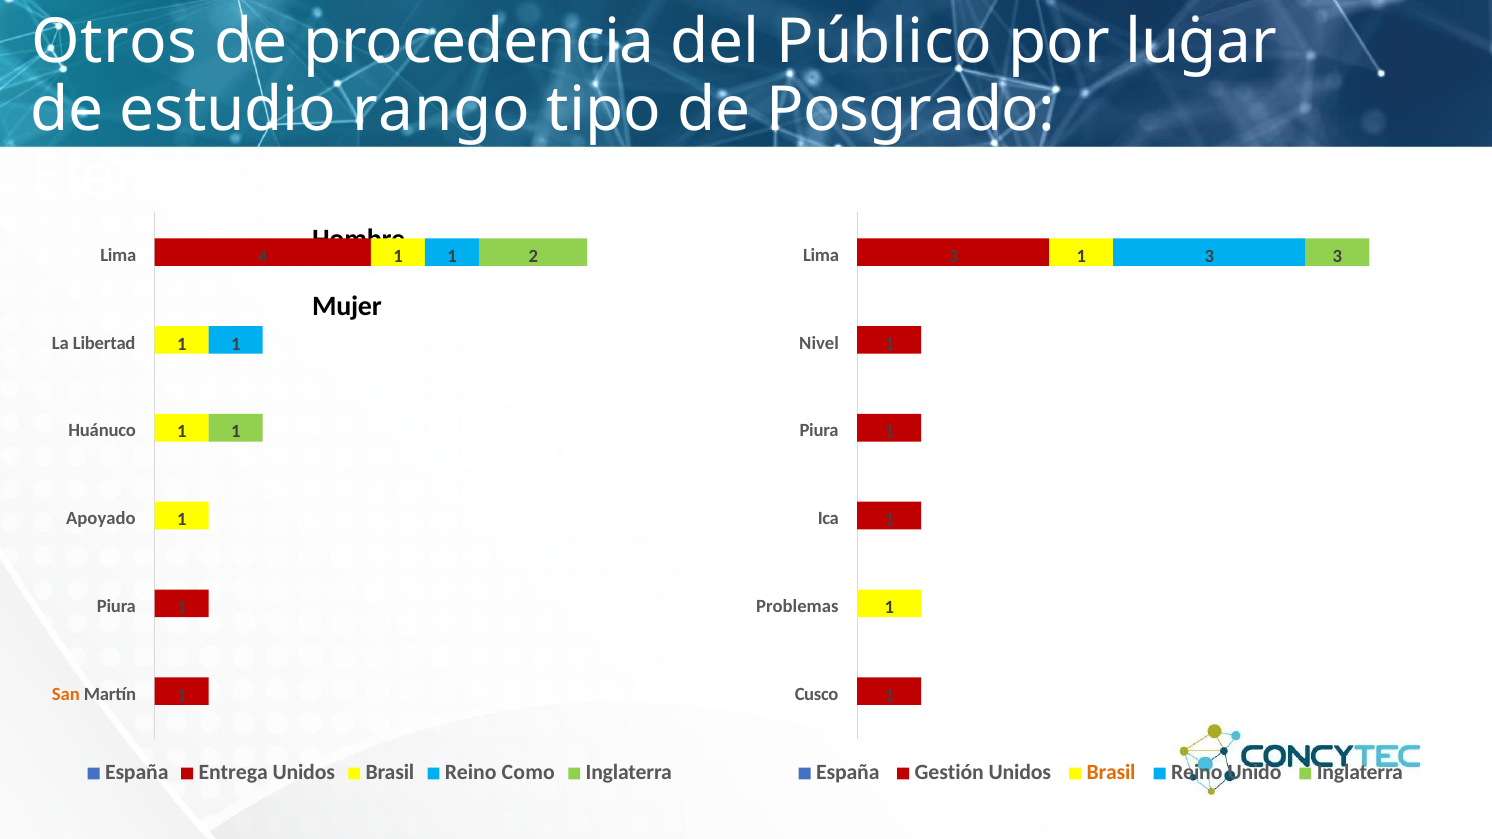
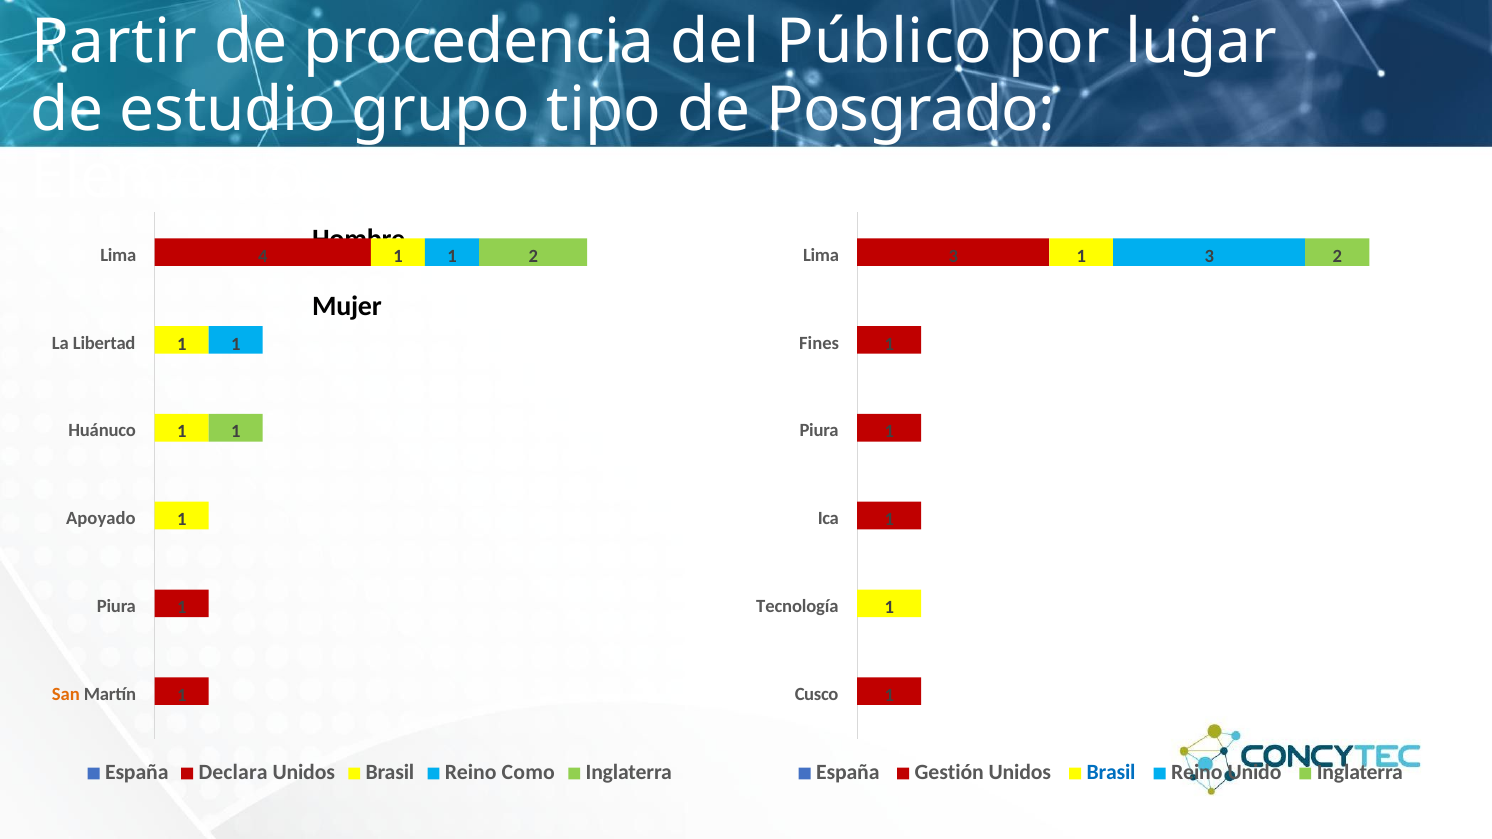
Otros: Otros -> Partir (114, 42)
rango: rango -> grupo (441, 110)
3 3: 3 -> 2 (1337, 256)
Nivel: Nivel -> Fines (819, 343)
Problemas: Problemas -> Tecnología (797, 606)
Entrega: Entrega -> Declara (233, 773)
Brasil colour: orange -> blue (1111, 773)
